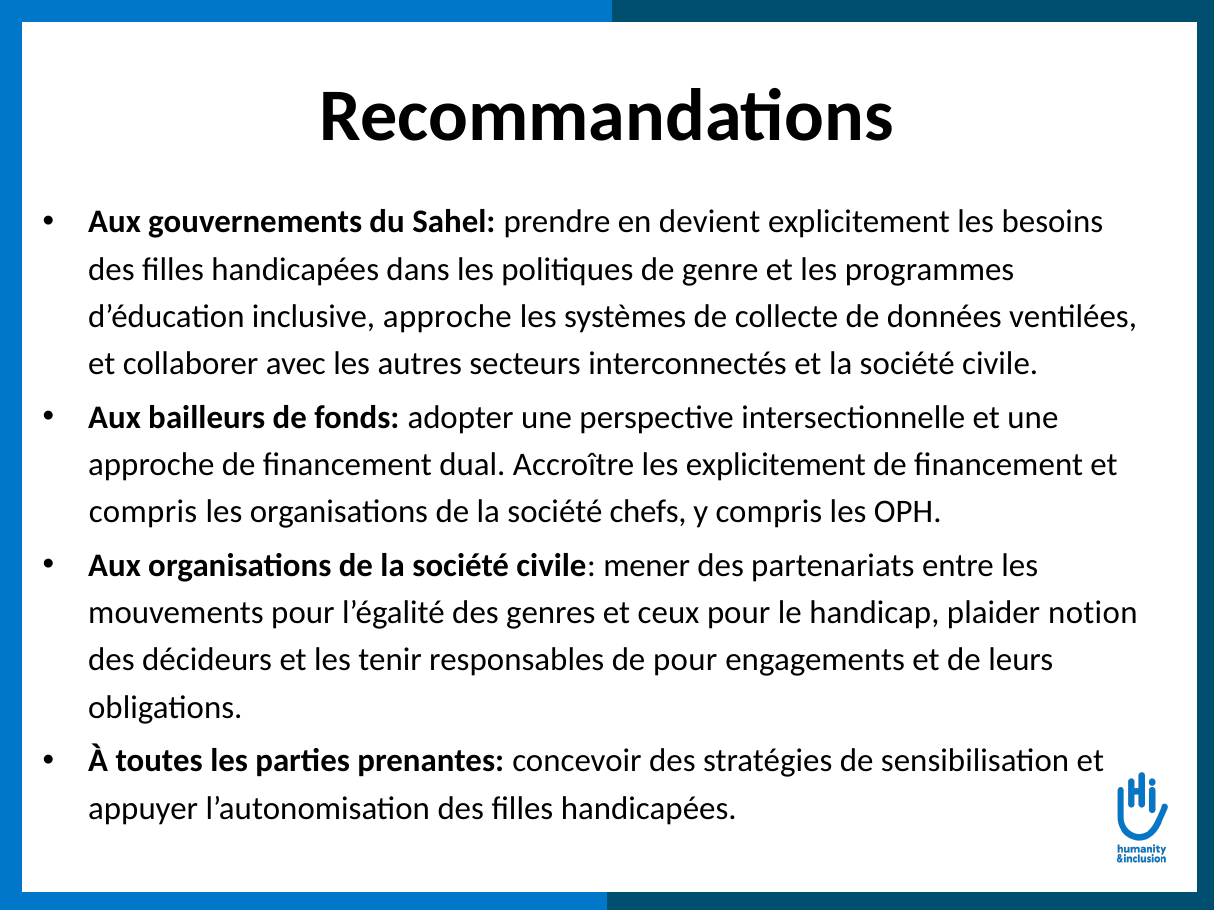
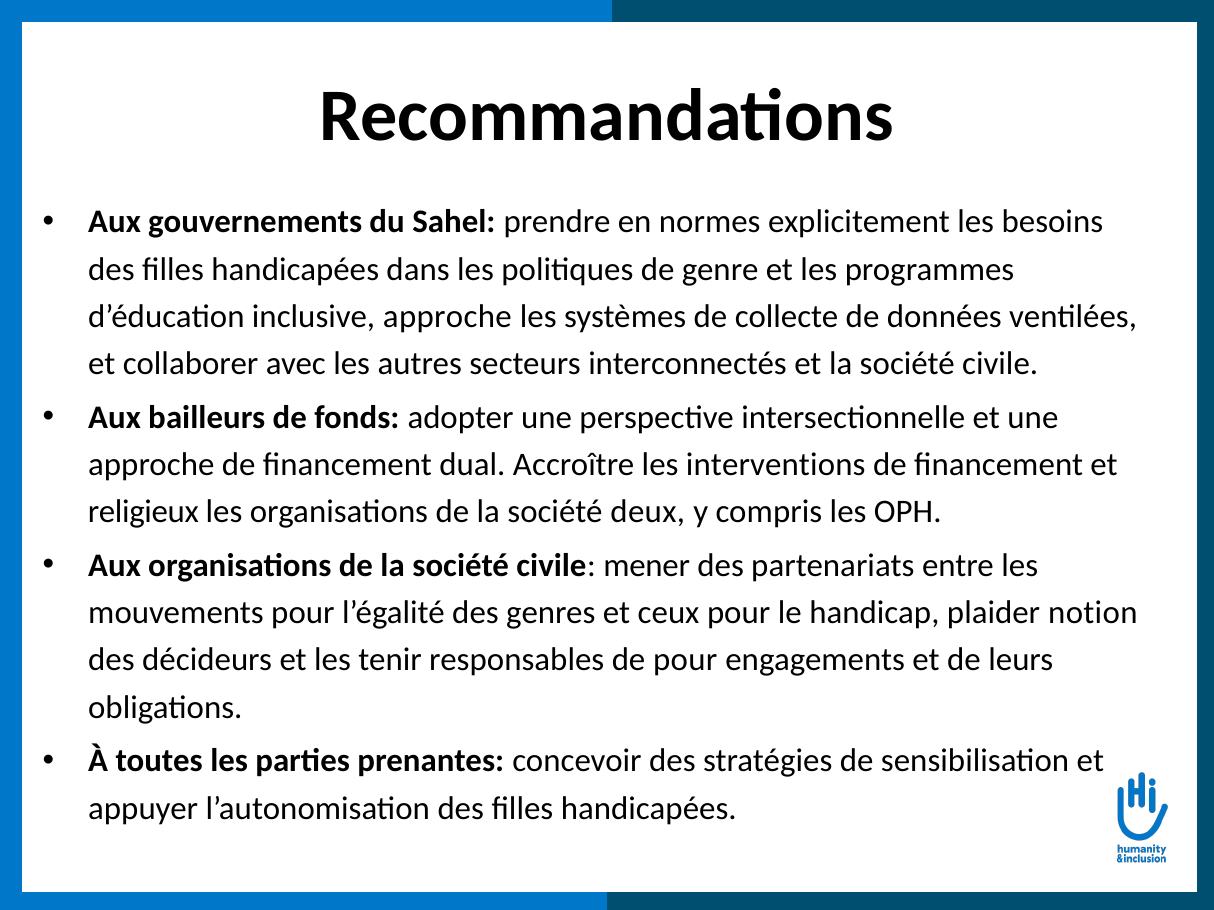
devient: devient -> normes (710, 222)
les explicitement: explicitement -> interventions (776, 465)
compris: compris -> religieux (143, 512)
chefs: chefs -> deux (648, 512)
